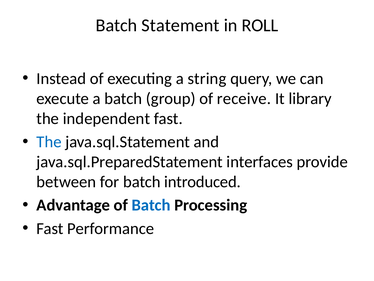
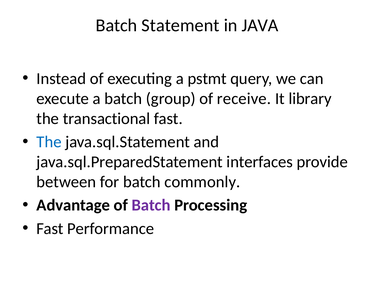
ROLL: ROLL -> JAVA (260, 25)
string: string -> pstmt (207, 78)
independent: independent -> transactional (106, 118)
introduced: introduced -> commonly (202, 182)
Batch colour: blue -> purple (151, 205)
